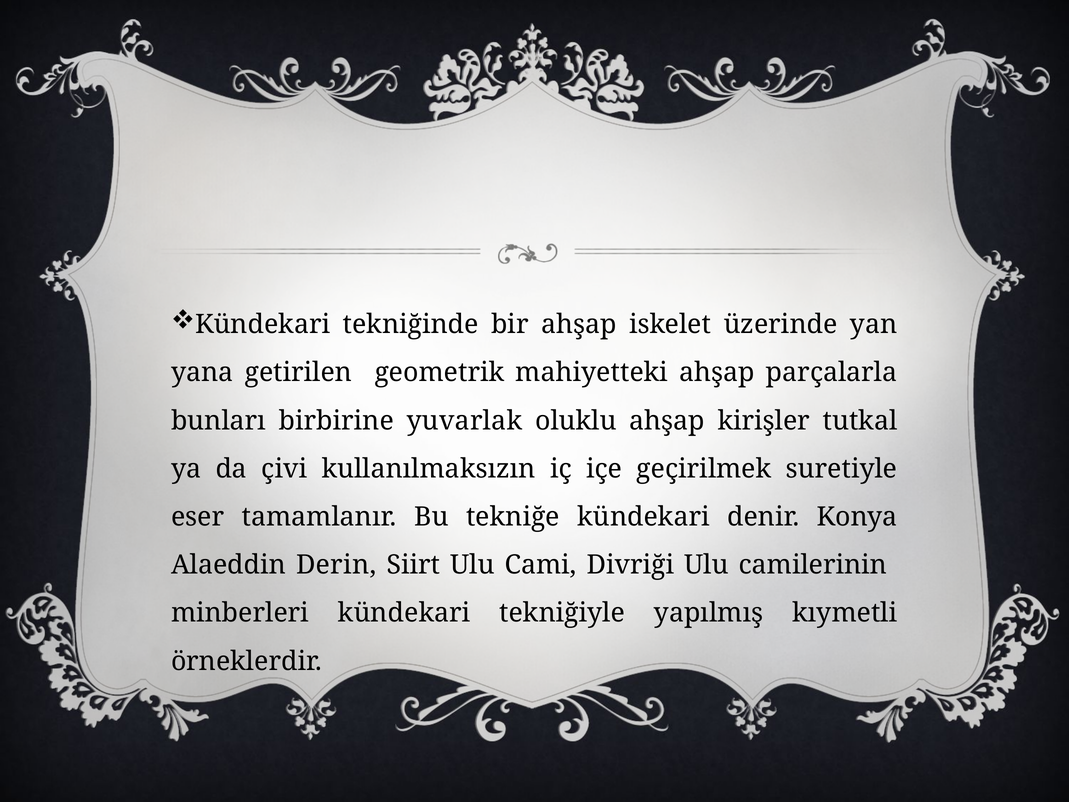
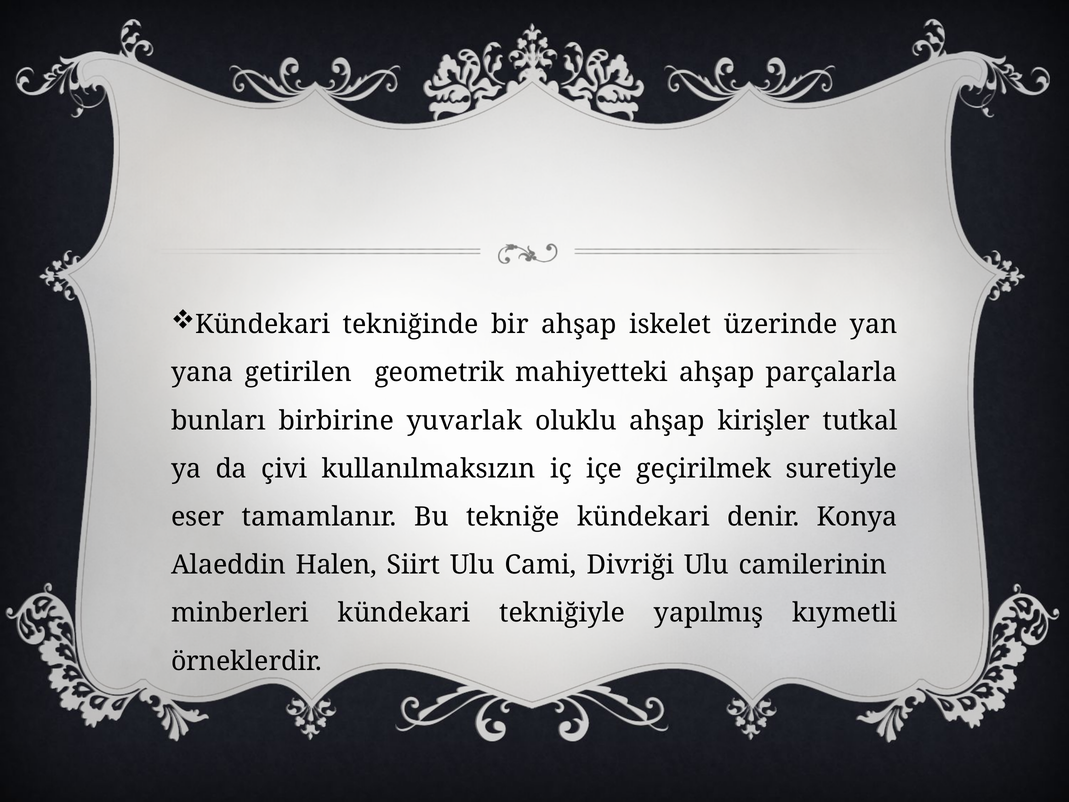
Derin: Derin -> Halen (336, 565)
